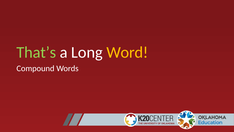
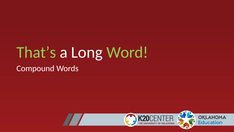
Word colour: yellow -> light green (127, 52)
